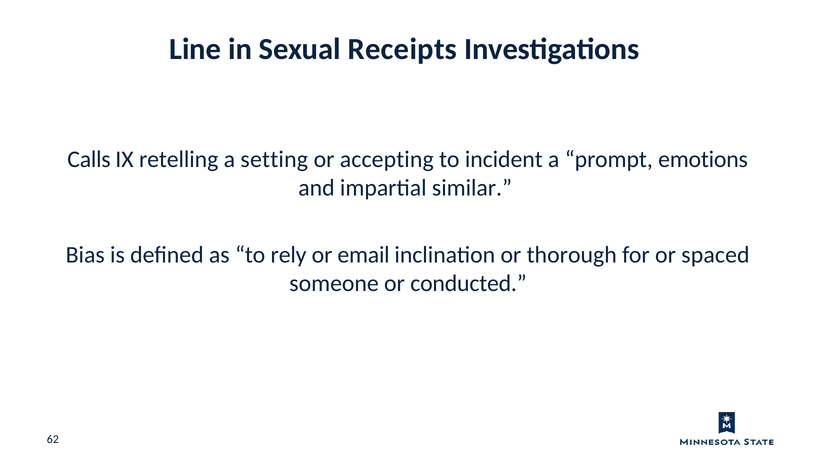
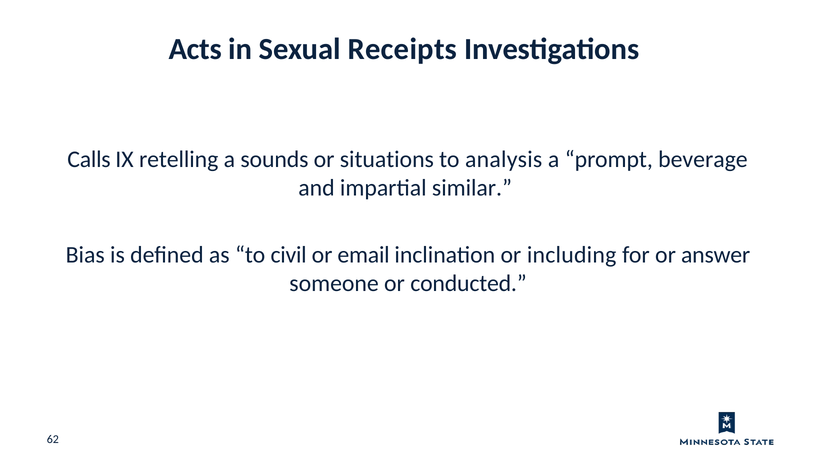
Line: Line -> Acts (195, 49)
setting: setting -> sounds (274, 159)
accepting: accepting -> situations (387, 159)
incident: incident -> analysis (504, 159)
emotions: emotions -> beverage (703, 159)
rely: rely -> civil (289, 255)
thorough: thorough -> including (572, 255)
spaced: spaced -> answer (716, 255)
